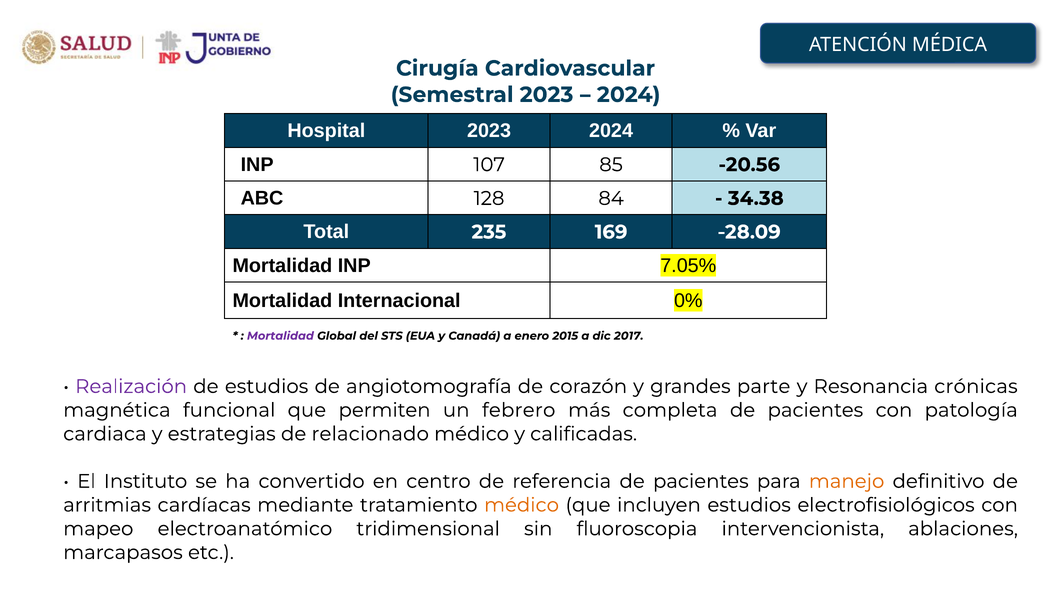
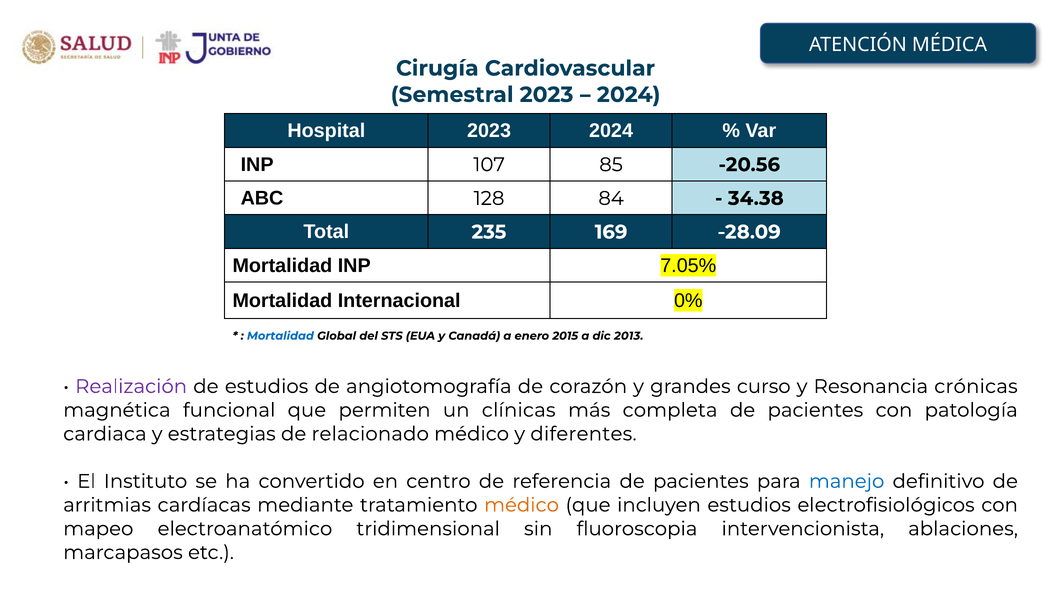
Mortalidad colour: purple -> blue (280, 336)
2017: 2017 -> 2013 (629, 336)
parte: parte -> curso (764, 386)
febrero: febrero -> clínicas (519, 410)
calificadas: calificadas -> diferentes (583, 434)
manejo colour: orange -> blue (847, 481)
